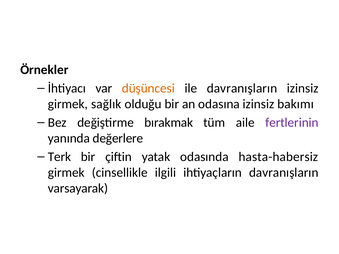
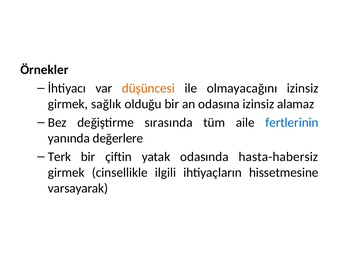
ile davranışların: davranışların -> olmayacağını (242, 88)
bakımı: bakımı -> alamaz (296, 104)
bırakmak: bırakmak -> sırasında (169, 123)
fertlerinin colour: purple -> blue (292, 123)
ihtiyaçların davranışların: davranışların -> hissetmesine (284, 173)
